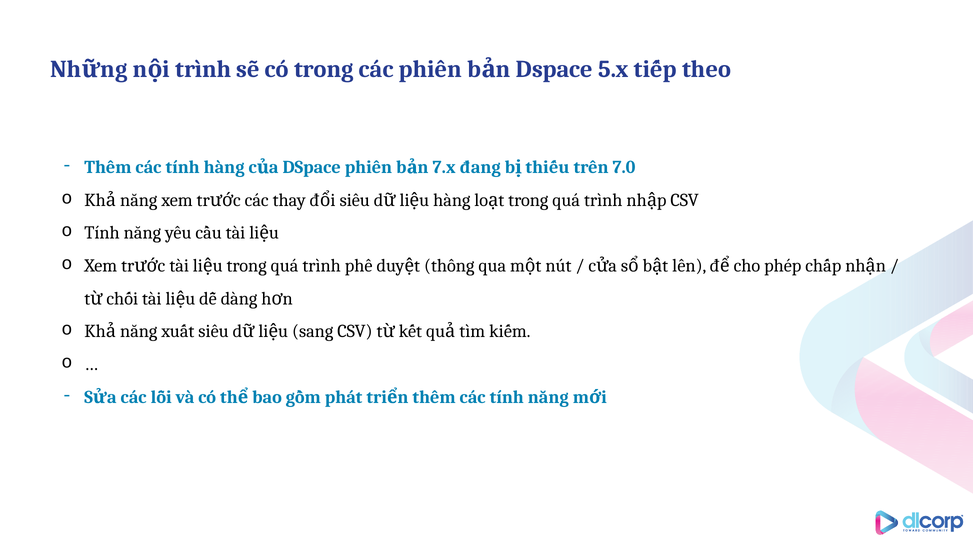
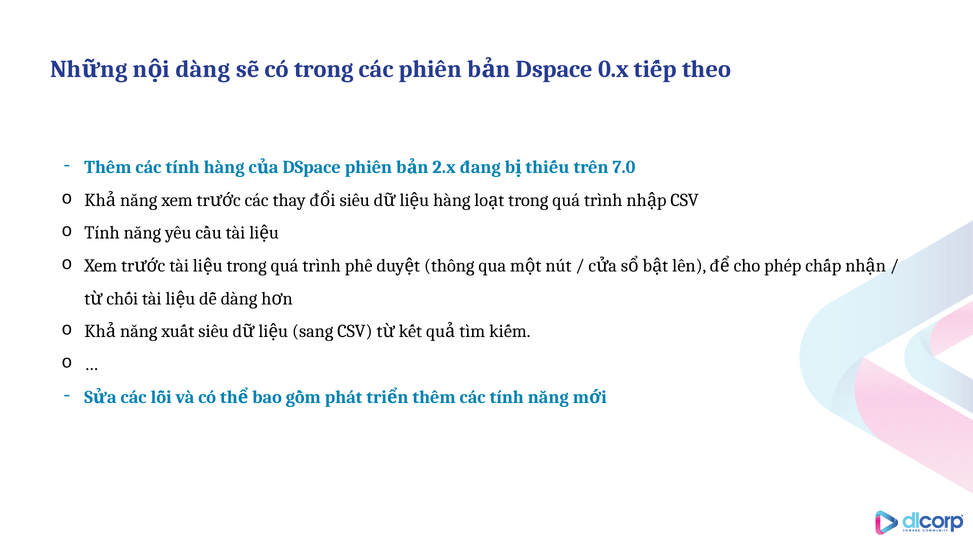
trình: trình -> dàng (203, 69)
5.x: 5.x -> 0.x (613, 69)
7.x: 7.x -> 2.x (444, 167)
